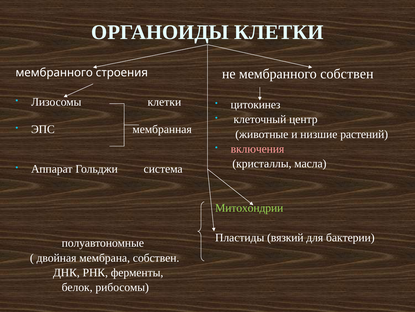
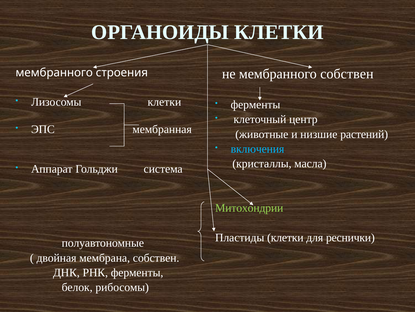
цитокинез: цитокинез -> ферменты (255, 104)
включения colour: pink -> light blue (257, 149)
Пластиды вязкий: вязкий -> клетки (285, 237)
бактерии: бактерии -> реснички (350, 237)
